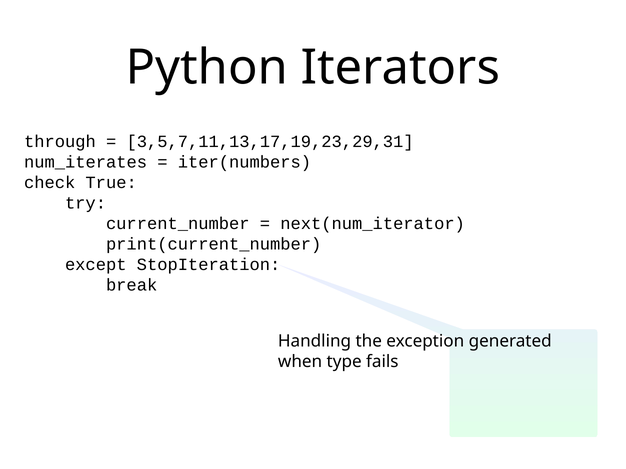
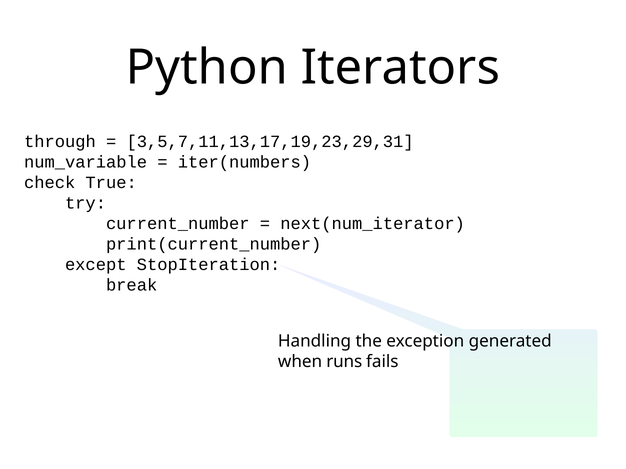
num_iterates: num_iterates -> num_variable (86, 162)
type: type -> runs (344, 362)
